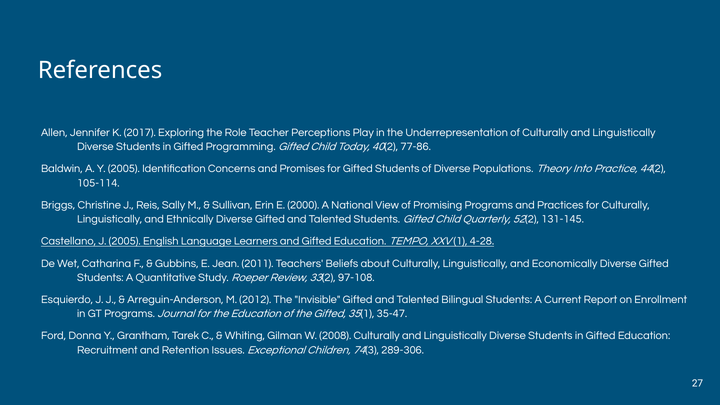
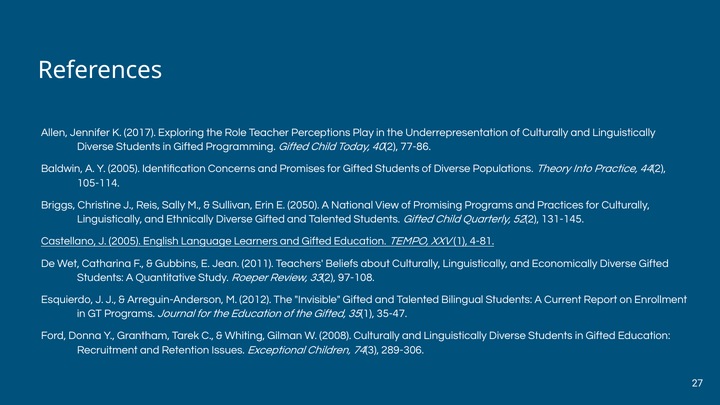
2000: 2000 -> 2050 (303, 205)
4-28: 4-28 -> 4-81 (482, 241)
